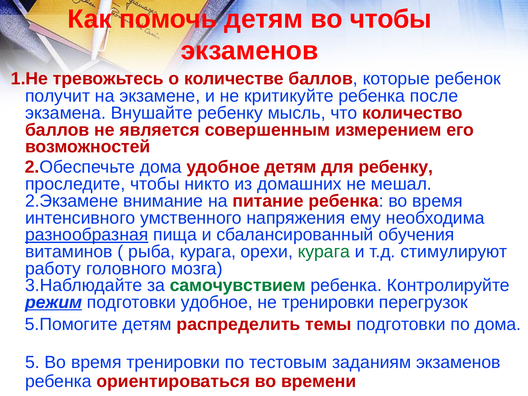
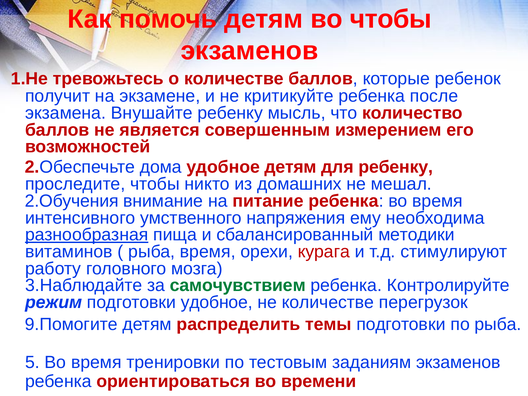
2.Экзамене: 2.Экзамене -> 2.Обучения (72, 201)
обучения: обучения -> методики (416, 235)
рыба курага: курага -> время (208, 252)
курага colour: green -> red (324, 252)
режим underline: present -> none (54, 302)
не тренировки: тренировки -> количестве (328, 302)
5.Помогите: 5.Помогите -> 9.Помогите (71, 325)
по дома: дома -> рыба (498, 325)
